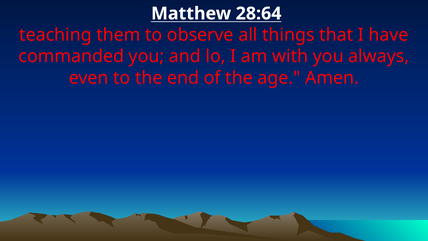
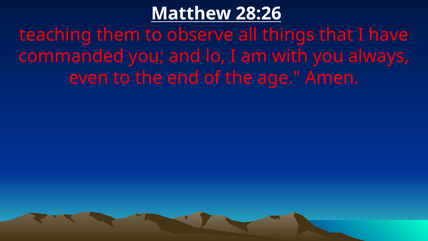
28:64: 28:64 -> 28:26 (259, 14)
